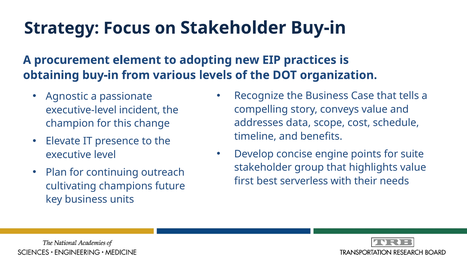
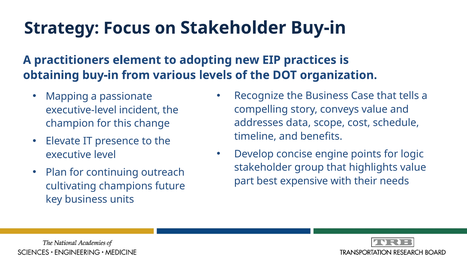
procurement: procurement -> practitioners (72, 60)
Agnostic: Agnostic -> Mapping (67, 96)
suite: suite -> logic (412, 154)
first: first -> part (244, 181)
serverless: serverless -> expensive (304, 181)
